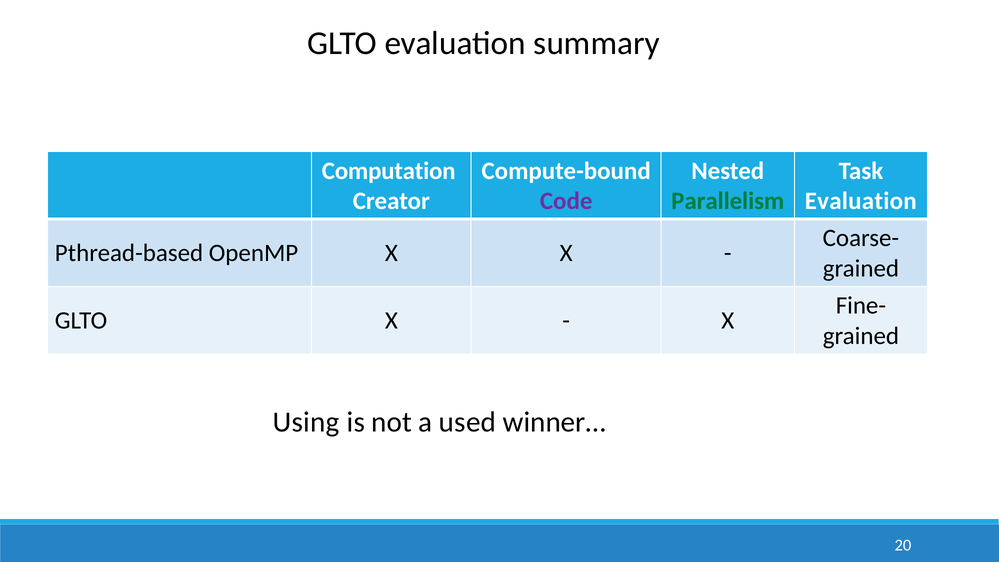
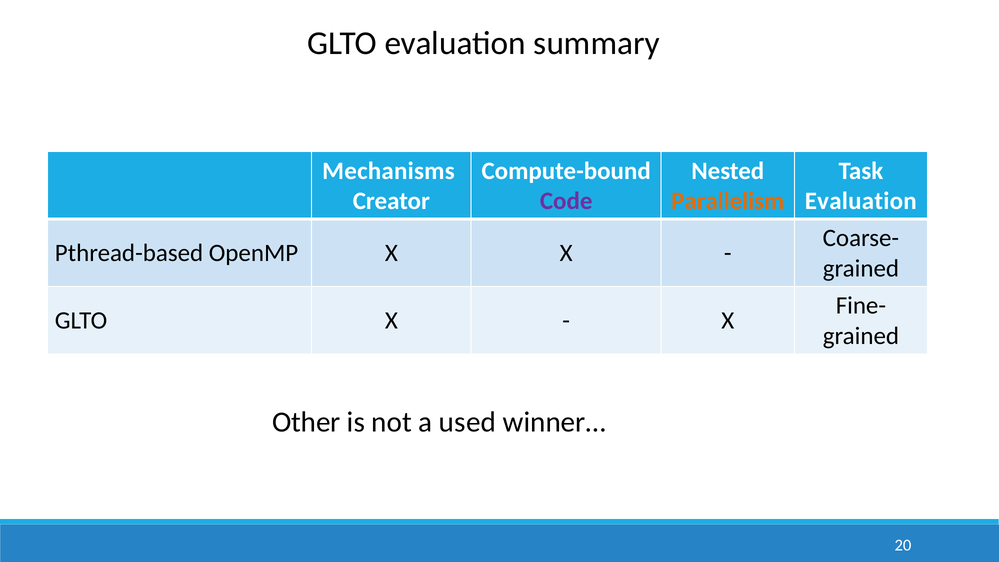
Computation: Computation -> Mechanisms (388, 171)
Parallelism colour: green -> orange (728, 201)
Using: Using -> Other (306, 422)
